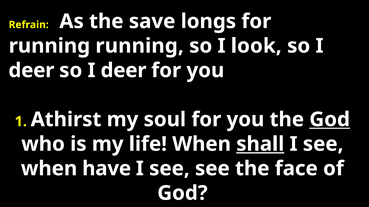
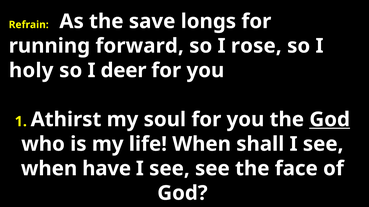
running running: running -> forward (140, 46)
look: look -> rose (256, 46)
deer: deer -> holy (31, 71)
shall underline: present -> none (260, 144)
